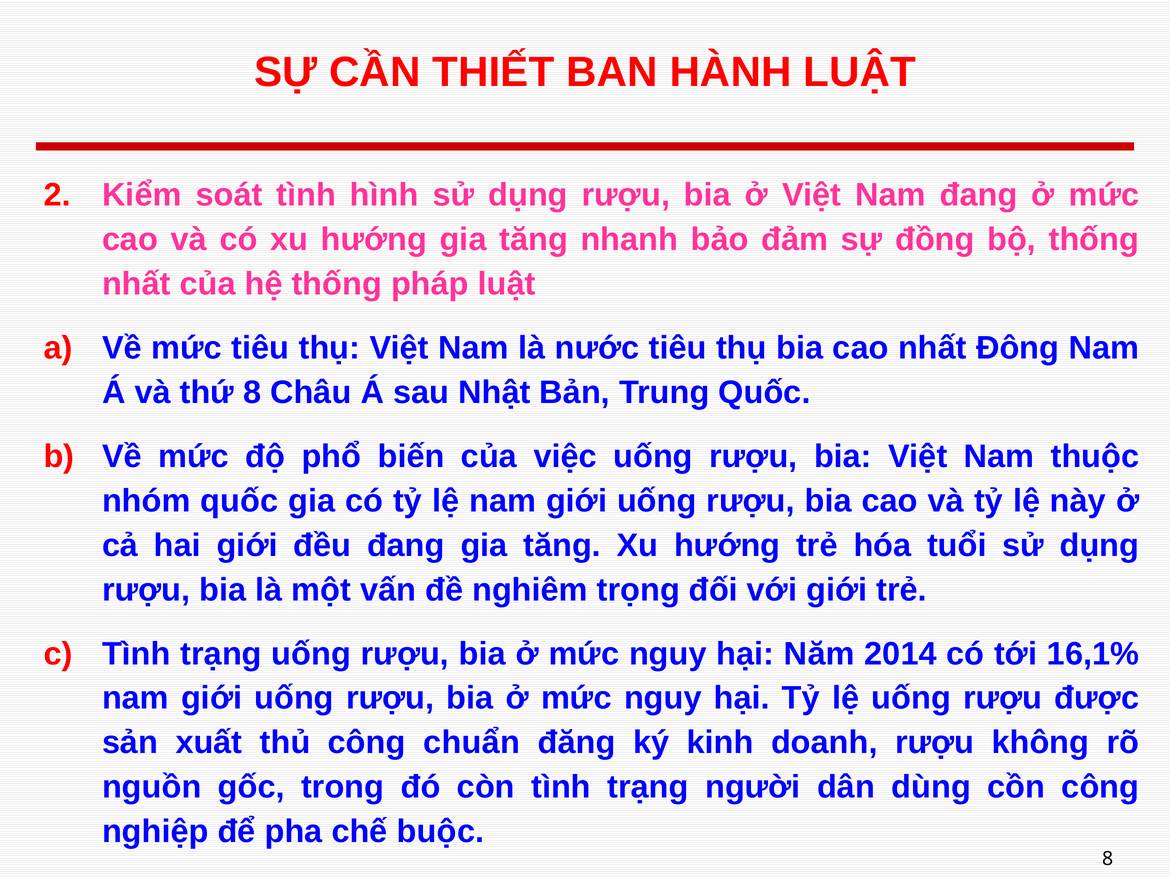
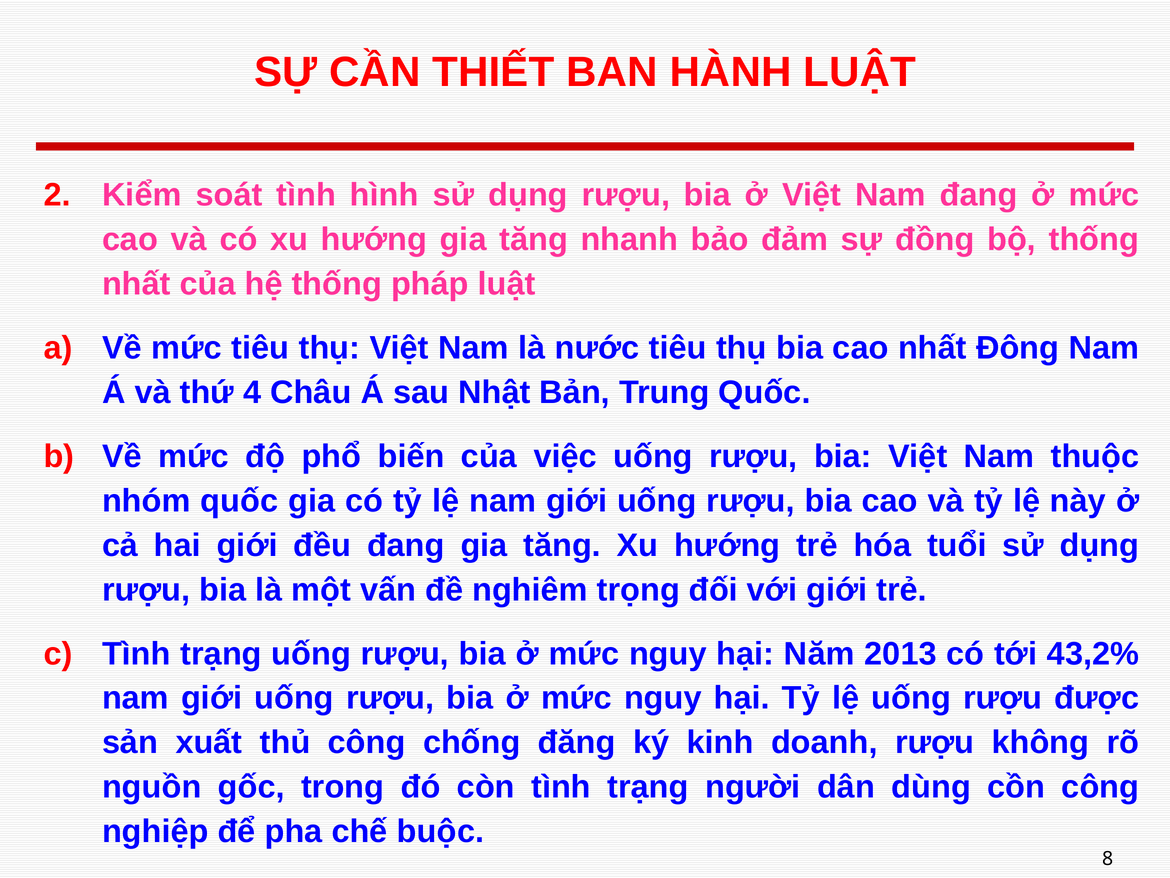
thứ 8: 8 -> 4 (252, 392)
2014: 2014 -> 2013 (901, 653)
16,1%: 16,1% -> 43,2% (1093, 653)
chuẩn: chuẩn -> chống (472, 742)
